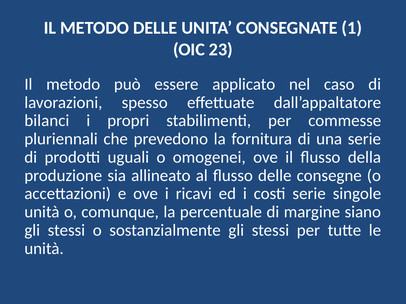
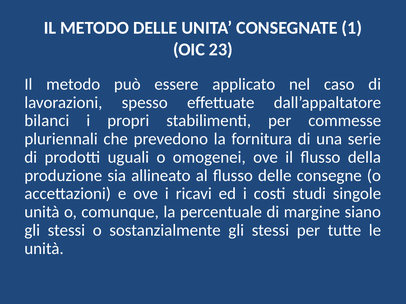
costi serie: serie -> studi (309, 194)
